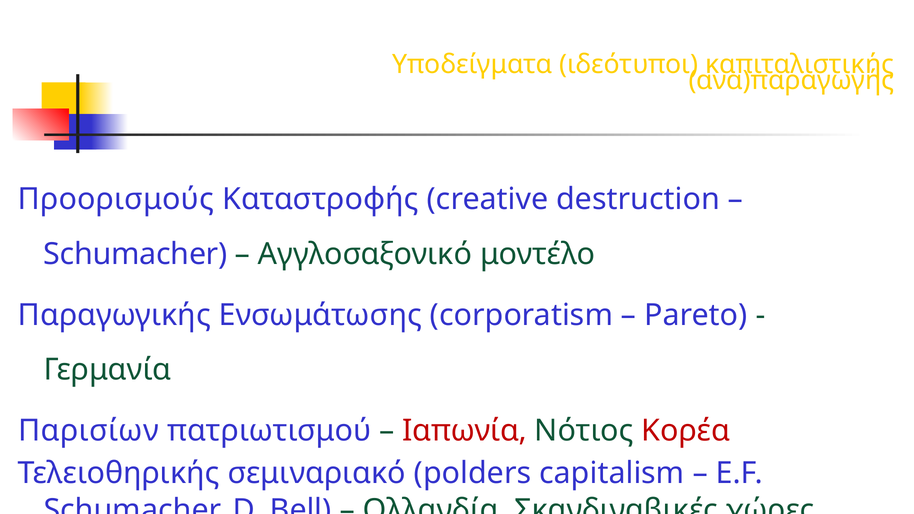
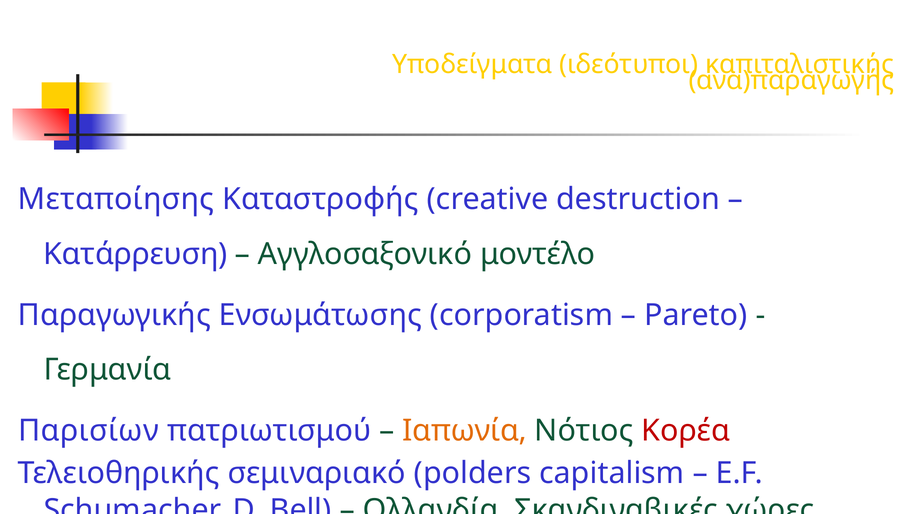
Προορισμούς: Προορισμούς -> Μεταποίησης (116, 199)
Schumacher: Schumacher -> Κατάρρευση (135, 254)
Ιαπωνία colour: red -> orange (465, 431)
